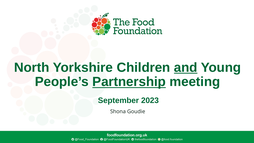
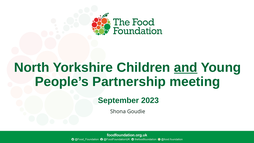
Partnership underline: present -> none (129, 82)
